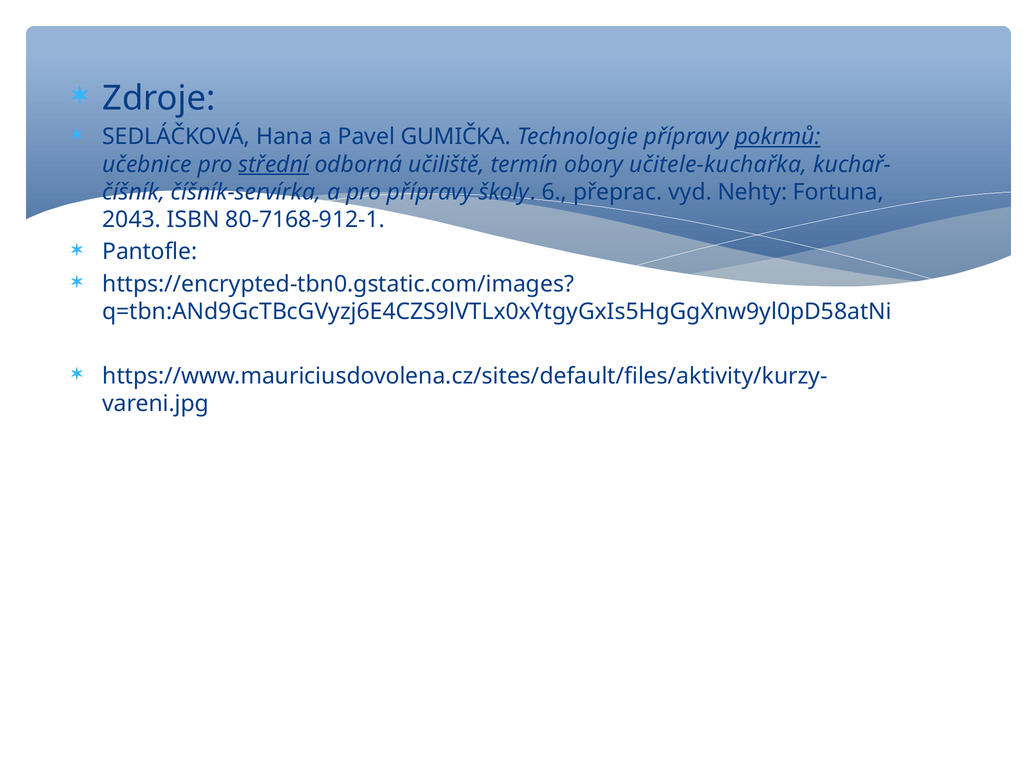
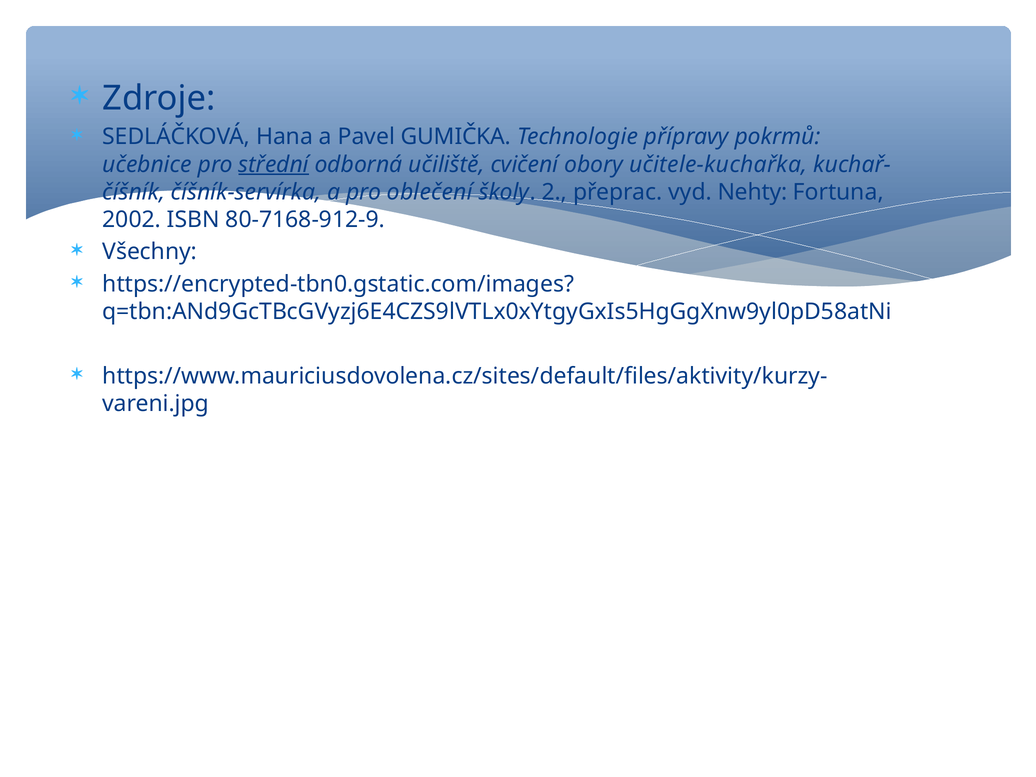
pokrmů underline: present -> none (778, 137)
termín: termín -> cvičení (524, 164)
pro přípravy: přípravy -> oblečení (430, 192)
6: 6 -> 2 (554, 192)
2043: 2043 -> 2002 (132, 220)
80-7168-912-1: 80-7168-912-1 -> 80-7168-912-9 (305, 220)
Pantofle: Pantofle -> Všechny (150, 252)
